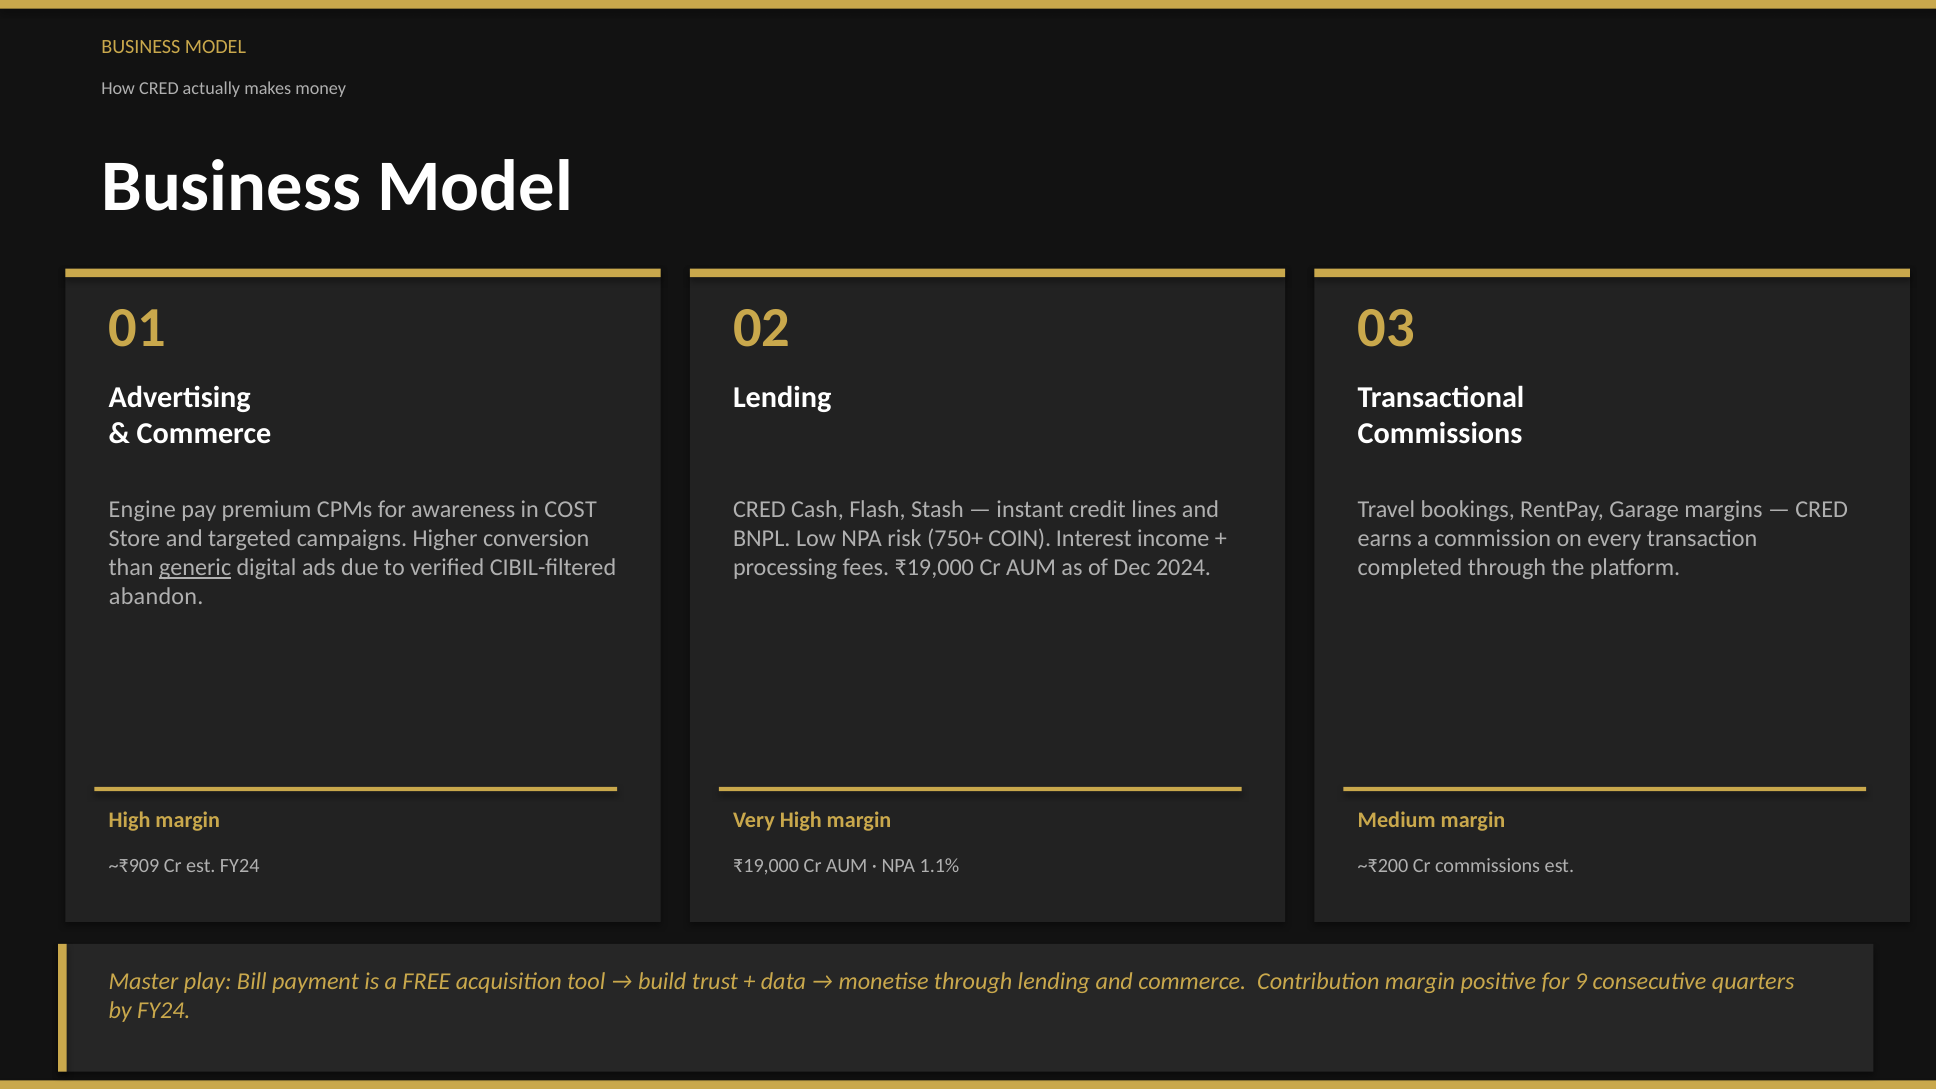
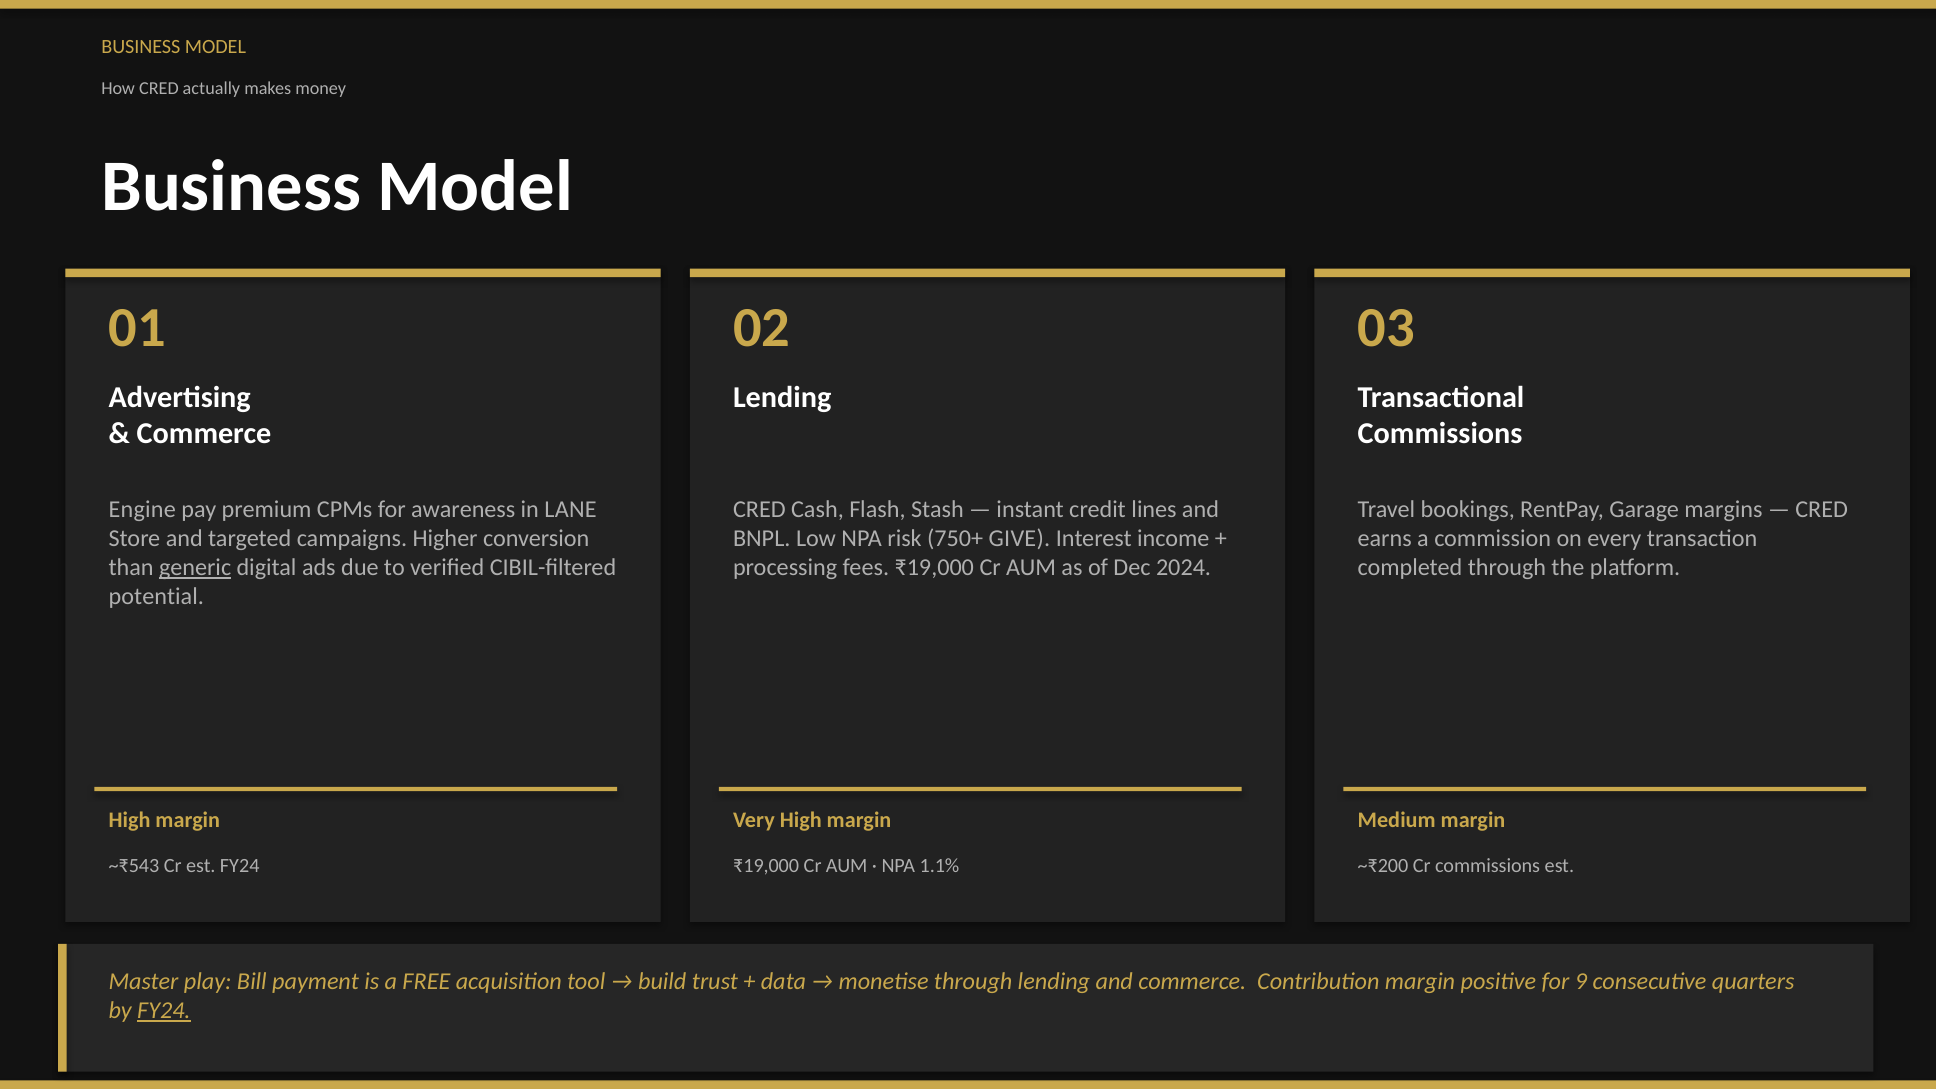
COST: COST -> LANE (571, 510)
COIN: COIN -> GIVE (1019, 539)
abandon: abandon -> potential (156, 597)
~₹909: ~₹909 -> ~₹543 (134, 866)
FY24 underline: none -> present (164, 1011)
